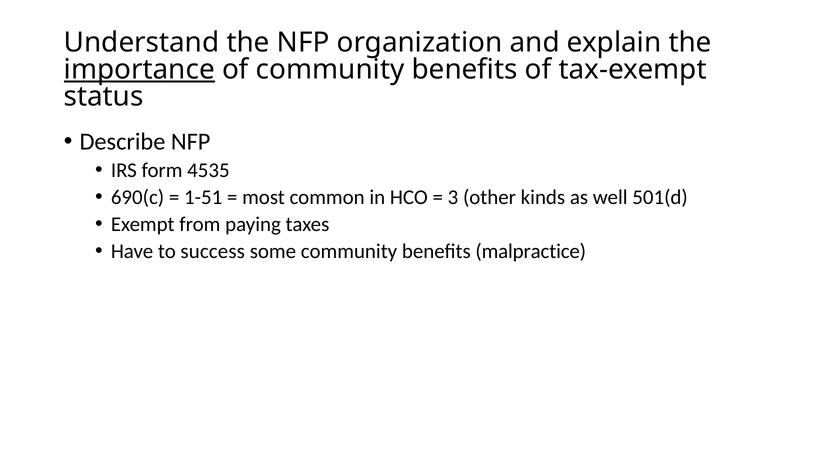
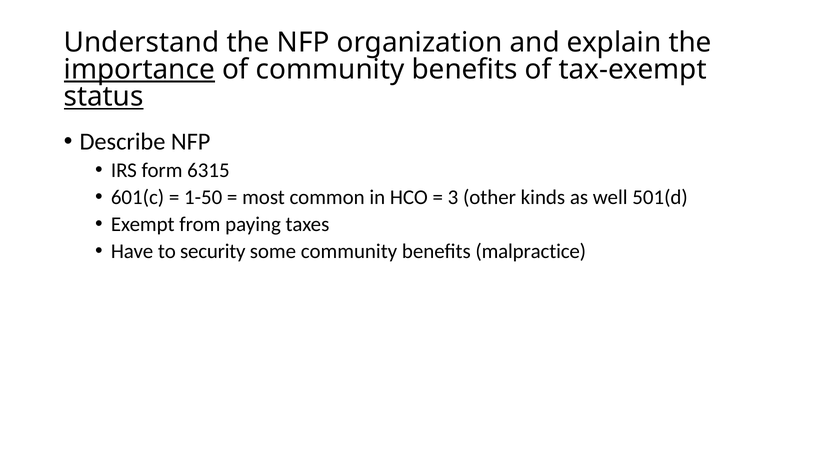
status underline: none -> present (104, 97)
4535: 4535 -> 6315 (208, 170)
690(c: 690(c -> 601(c (138, 197)
1-51: 1-51 -> 1-50 (203, 197)
success: success -> security (213, 251)
